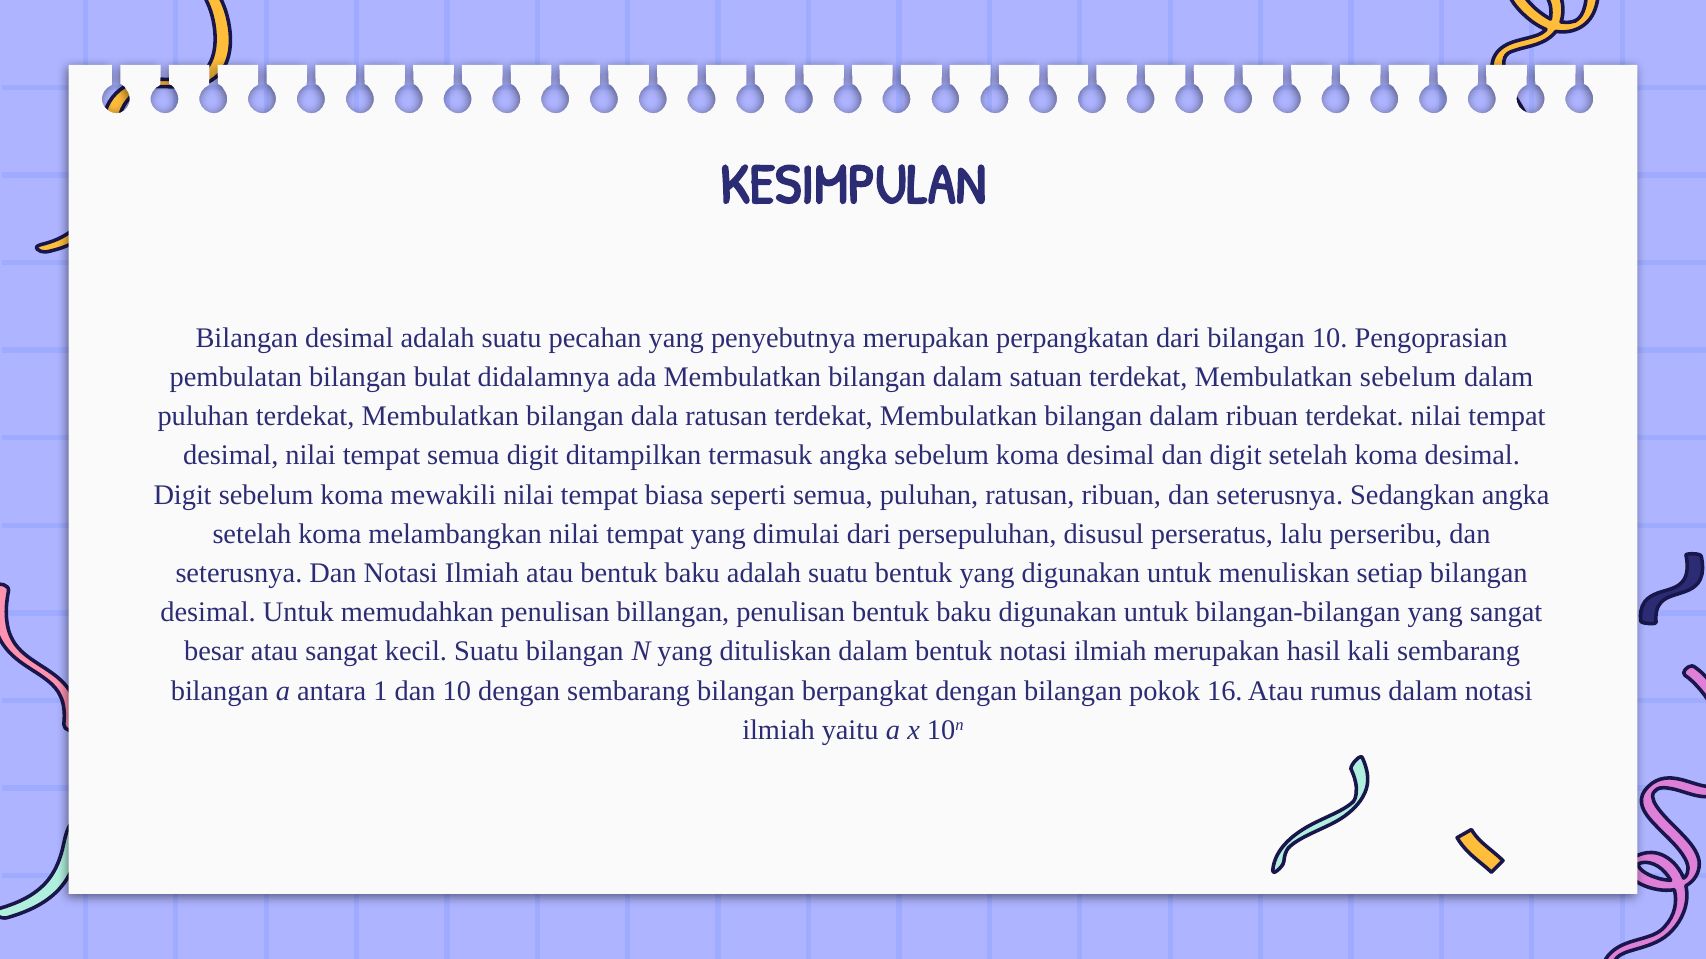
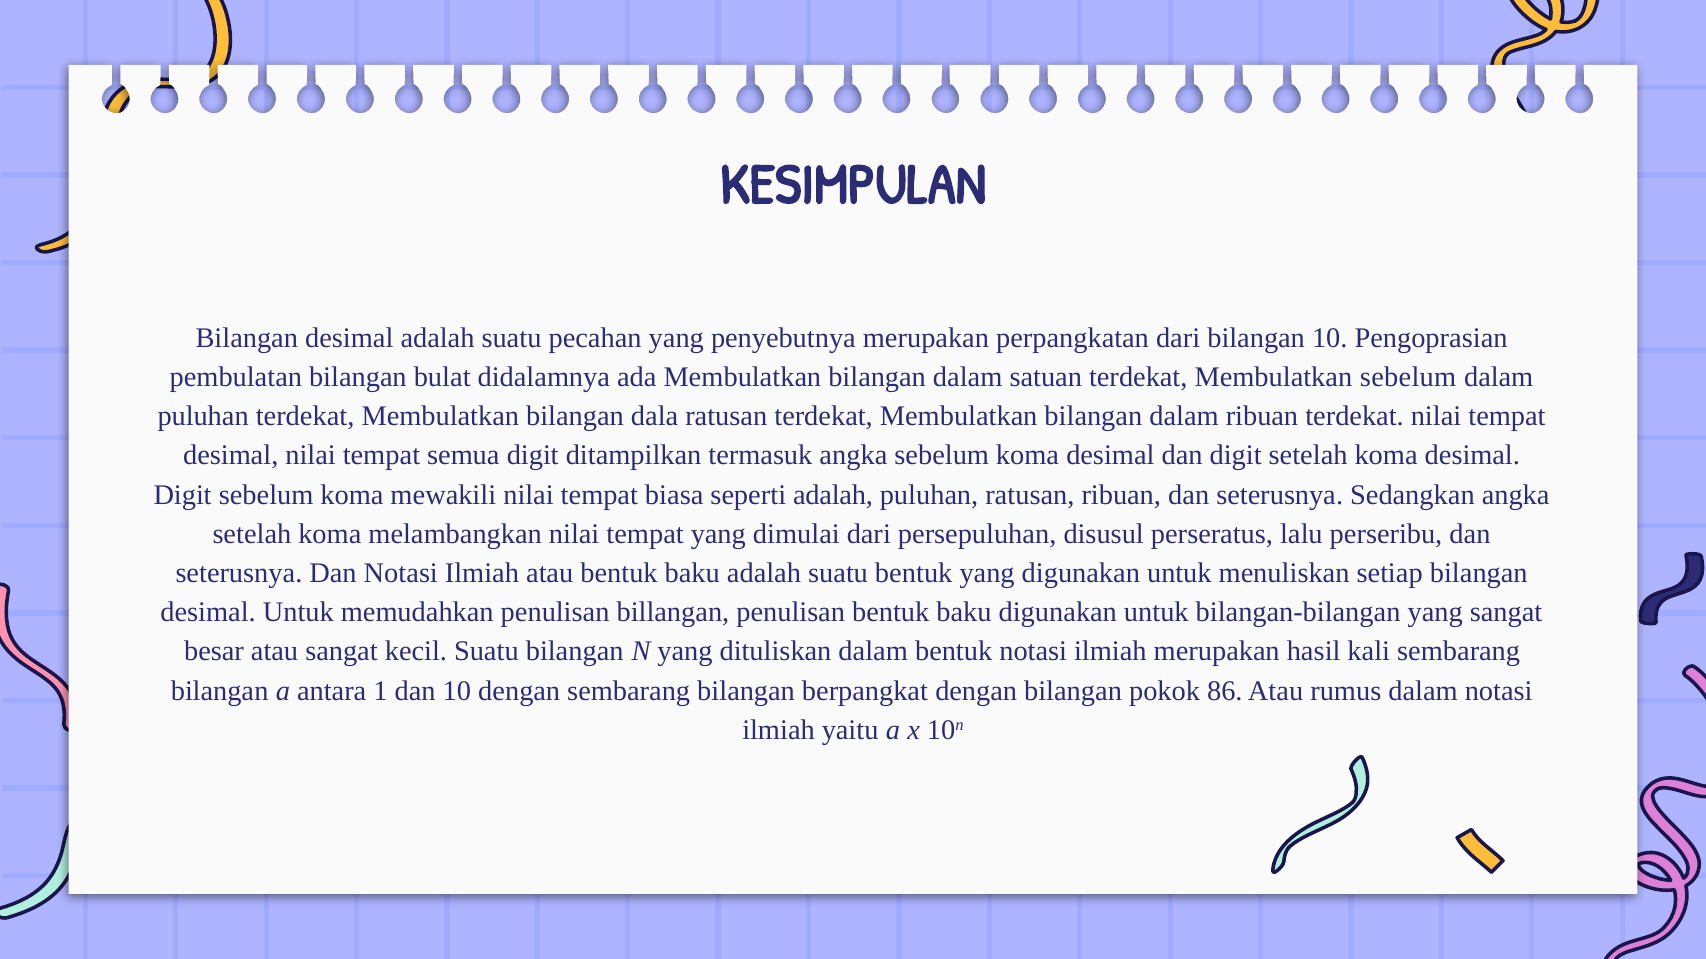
seperti semua: semua -> adalah (833, 495)
16: 16 -> 86 (1225, 691)
